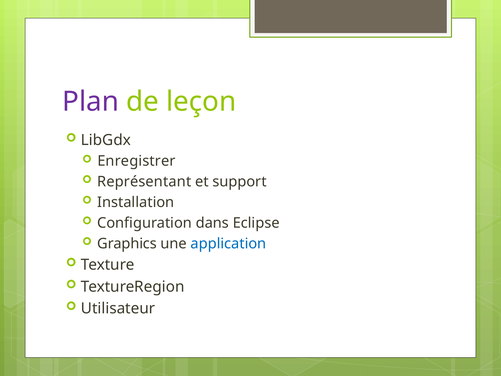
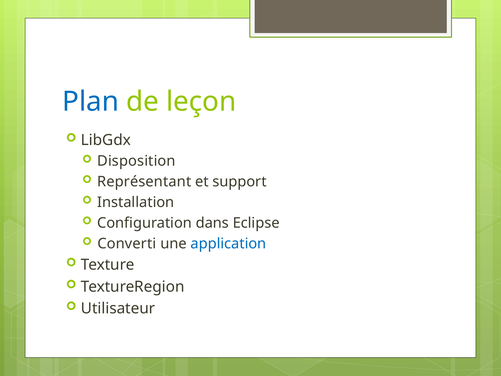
Plan colour: purple -> blue (91, 102)
Enregistrer: Enregistrer -> Disposition (136, 161)
Graphics: Graphics -> Converti (127, 243)
